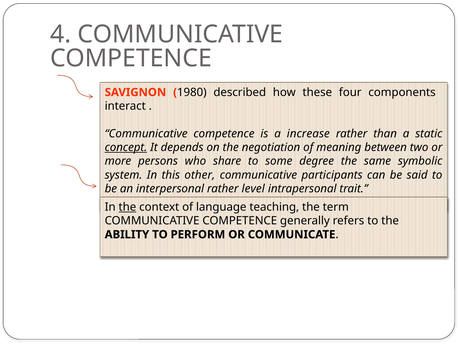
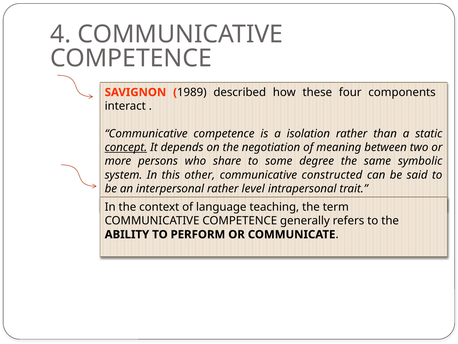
1980: 1980 -> 1989 (192, 92)
increase: increase -> isolation (308, 133)
participants: participants -> constructed (332, 175)
the underline: present -> none (127, 207)
